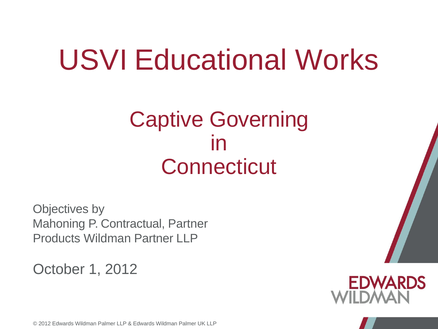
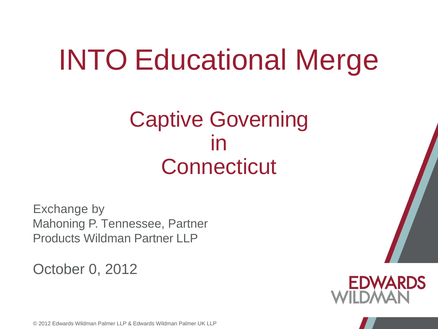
USVI: USVI -> INTO (93, 60)
Works: Works -> Merge (337, 60)
Objectives: Objectives -> Exchange (61, 209)
Contractual: Contractual -> Tennessee (133, 224)
1: 1 -> 0 (95, 269)
